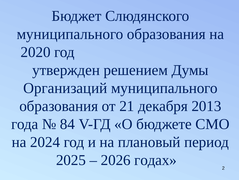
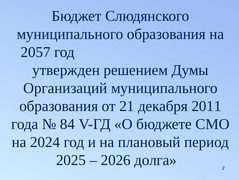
2020: 2020 -> 2057 (36, 52)
2013: 2013 -> 2011 (206, 106)
годах: годах -> долга (156, 159)
